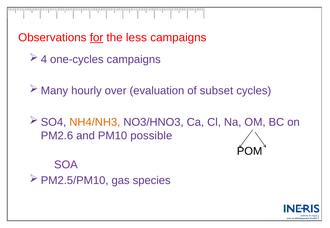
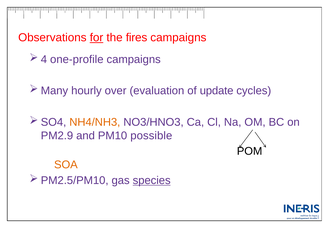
less: less -> fires (137, 38)
one-cycles: one-cycles -> one-profile (77, 59)
subset: subset -> update (217, 91)
PM2.6: PM2.6 -> PM2.9 (57, 136)
SOA colour: purple -> orange (66, 165)
species underline: none -> present (152, 180)
